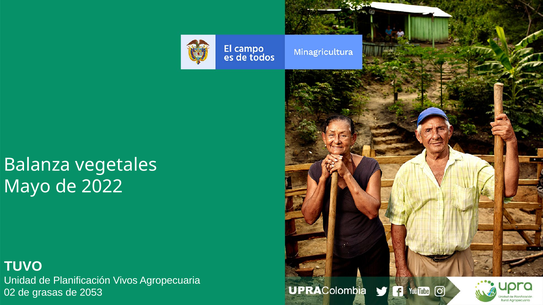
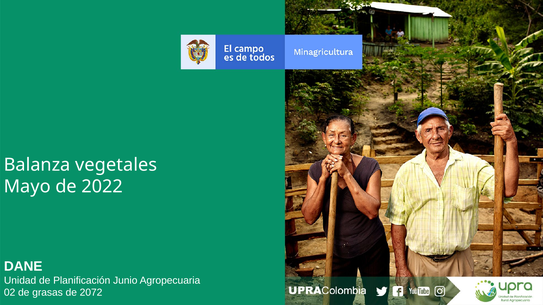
TUVO: TUVO -> DANE (23, 267)
Vivos: Vivos -> Junio (125, 281)
2053: 2053 -> 2072 (91, 293)
